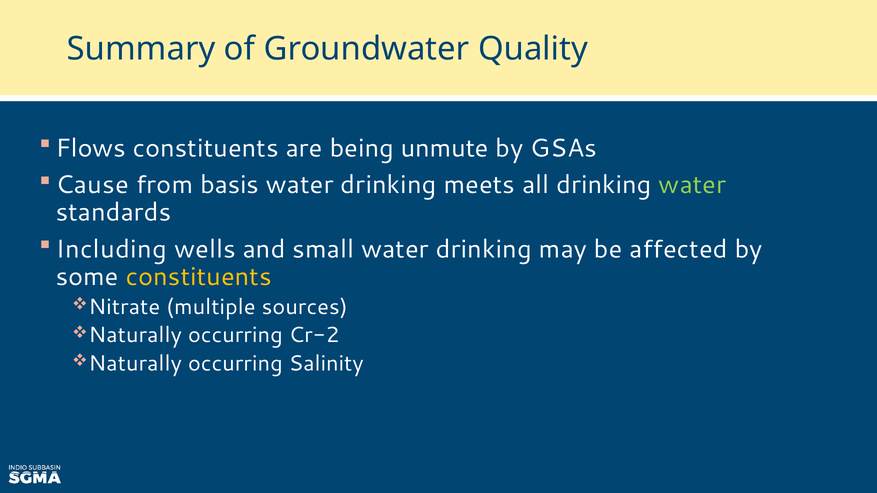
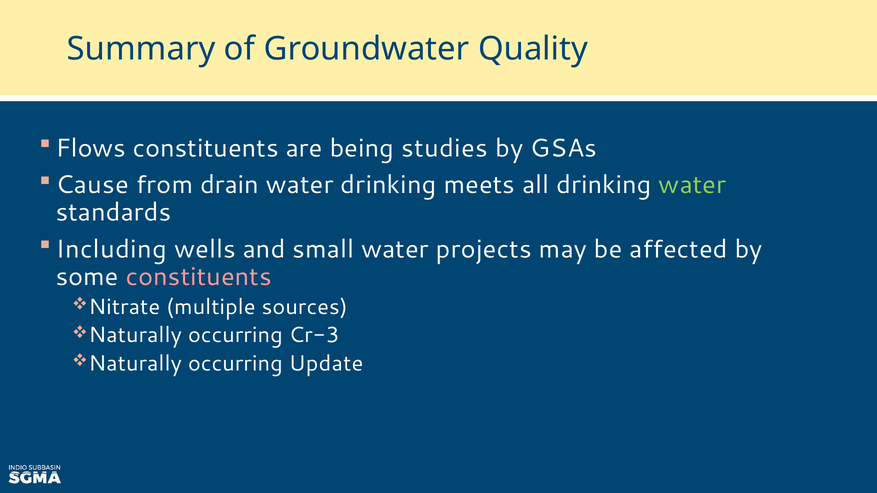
unmute: unmute -> studies (445, 148)
basis: basis -> drain (230, 185)
small water drinking: drinking -> projects (484, 249)
constituents colour: yellow -> pink (199, 277)
Cr-2: Cr-2 -> Cr-3 (314, 335)
Salinity: Salinity -> Update (326, 364)
